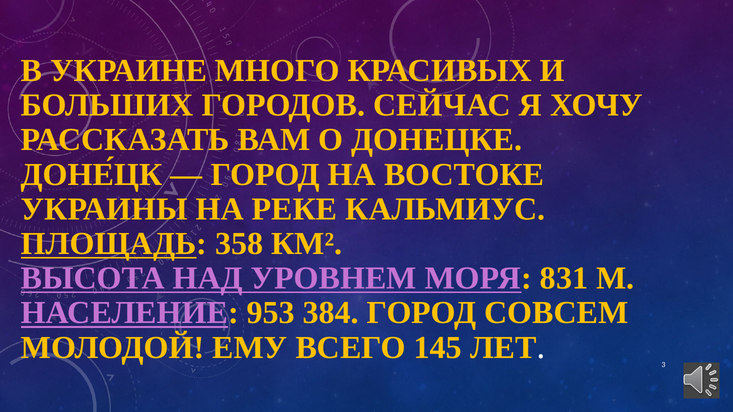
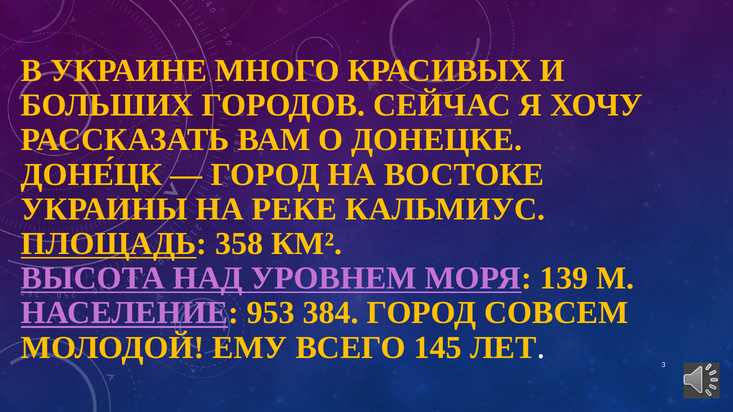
831: 831 -> 139 (564, 278)
